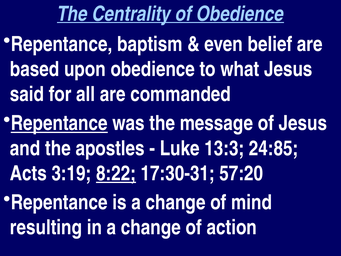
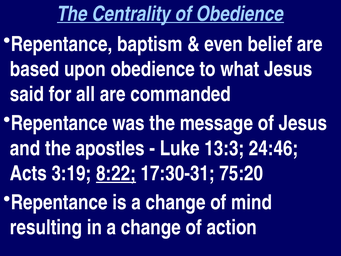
Repentance underline: present -> none (59, 123)
24:85: 24:85 -> 24:46 (274, 148)
57:20: 57:20 -> 75:20 (241, 173)
